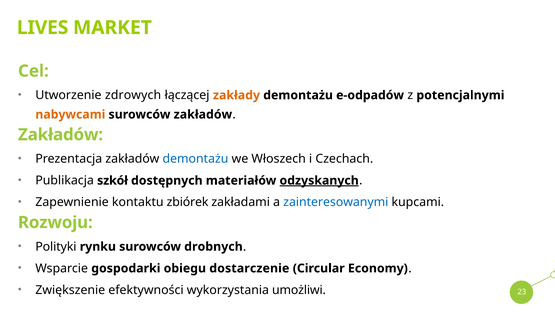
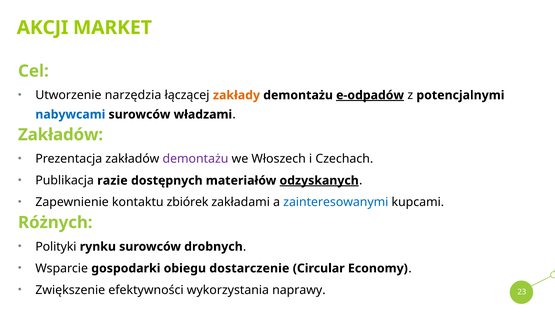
LIVES: LIVES -> AKCJI (43, 28)
zdrowych: zdrowych -> narzędzia (133, 95)
e-odpadów underline: none -> present (370, 95)
nabywcami colour: orange -> blue (70, 115)
surowców zakładów: zakładów -> władzami (203, 115)
demontażu colour: blue -> purple (195, 159)
szkół: szkół -> razie (112, 181)
Rozwoju: Rozwoju -> Różnych (55, 223)
umożliwi: umożliwi -> naprawy (299, 290)
